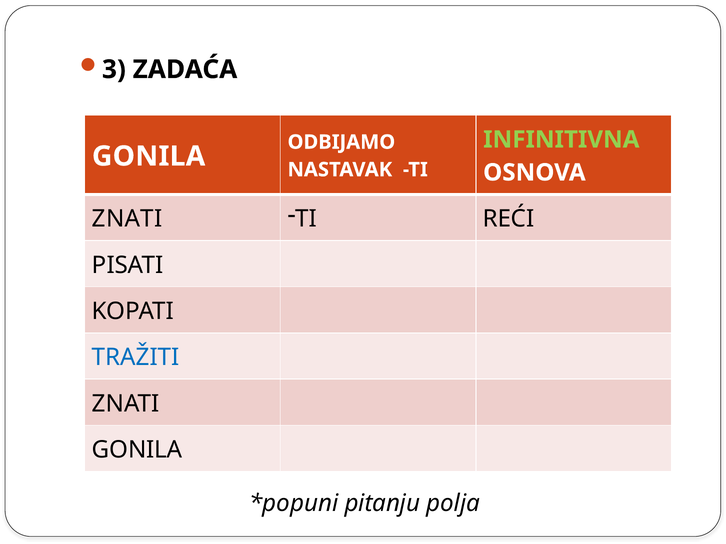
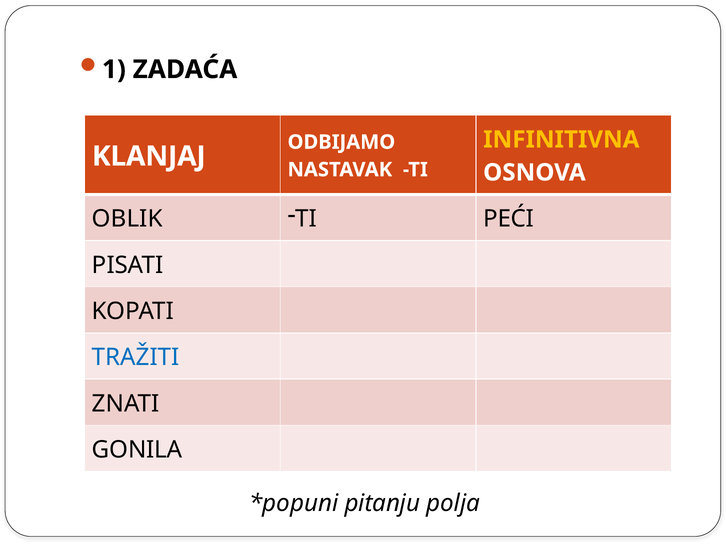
3: 3 -> 1 (114, 70)
INFINITIVNA colour: light green -> yellow (561, 140)
GONILA: GONILA -> KLANJAJ (149, 156)
ZNATI: ZNATI -> OBLIK (127, 219)
REĆI: REĆI -> PEĆI (509, 219)
